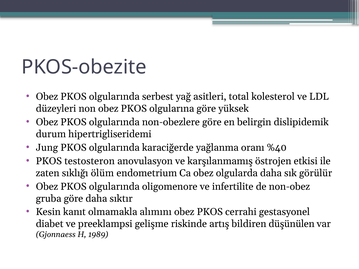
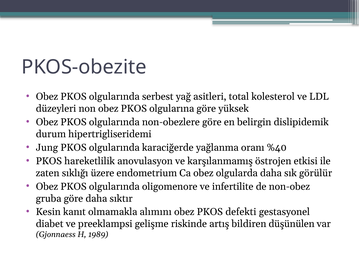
testosteron: testosteron -> hareketlilik (90, 161)
ölüm: ölüm -> üzere (102, 173)
cerrahi: cerrahi -> defekti (241, 212)
